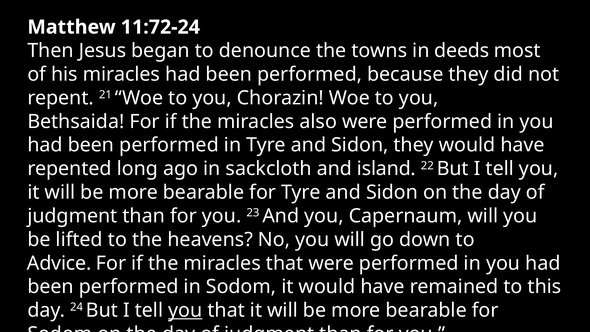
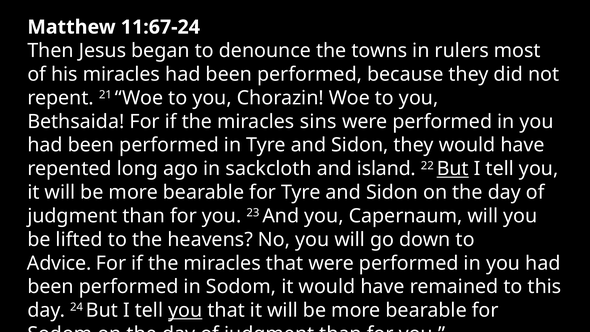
11:72-24: 11:72-24 -> 11:67-24 (160, 27)
deeds: deeds -> rulers (462, 51)
also: also -> sins (318, 121)
But underline: none -> present (453, 169)
